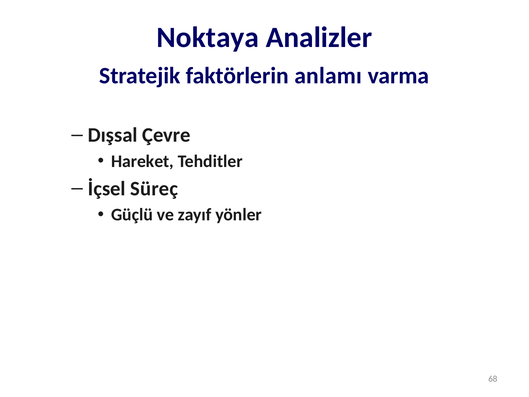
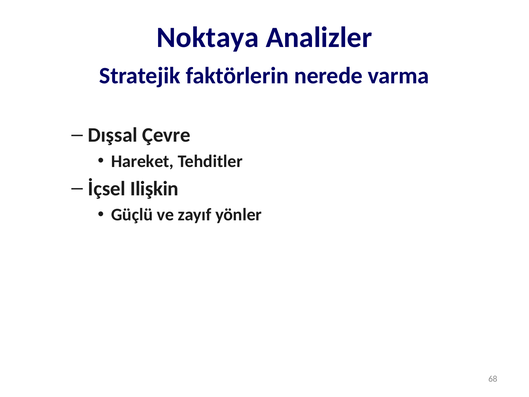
anlamı: anlamı -> nerede (328, 76)
Süreç: Süreç -> Ilişkin (154, 188)
